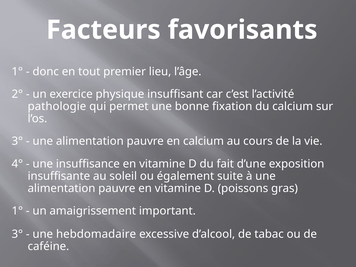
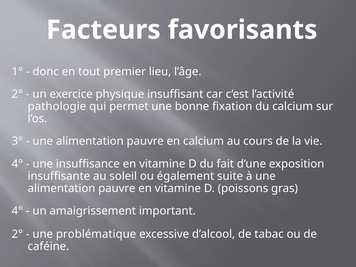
1°: 1° -> 4° (17, 211)
3°: 3° -> 2° (17, 234)
hebdomadaire: hebdomadaire -> problématique (96, 234)
